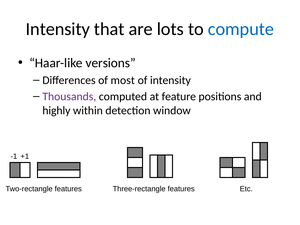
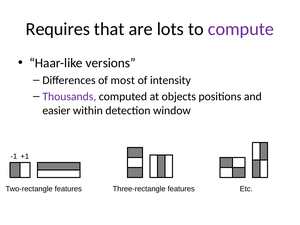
Intensity: Intensity -> Requires (58, 29)
compute colour: blue -> purple (241, 29)
feature: feature -> objects (179, 97)
highly: highly -> easier (56, 111)
